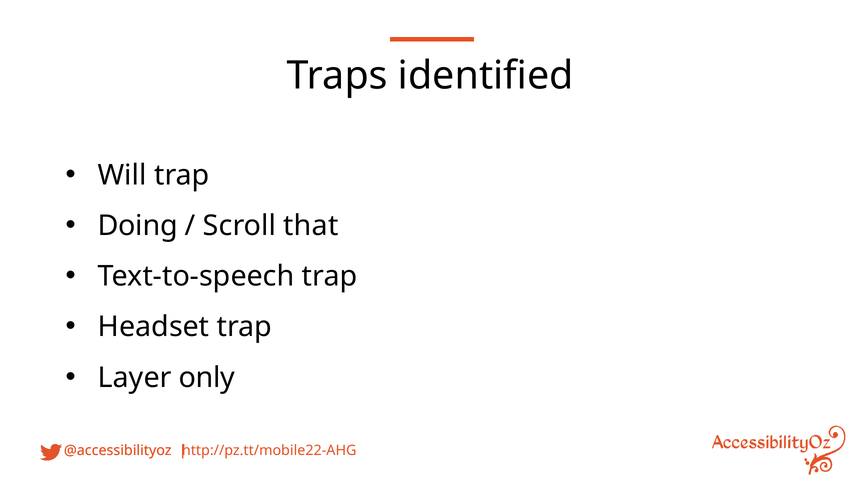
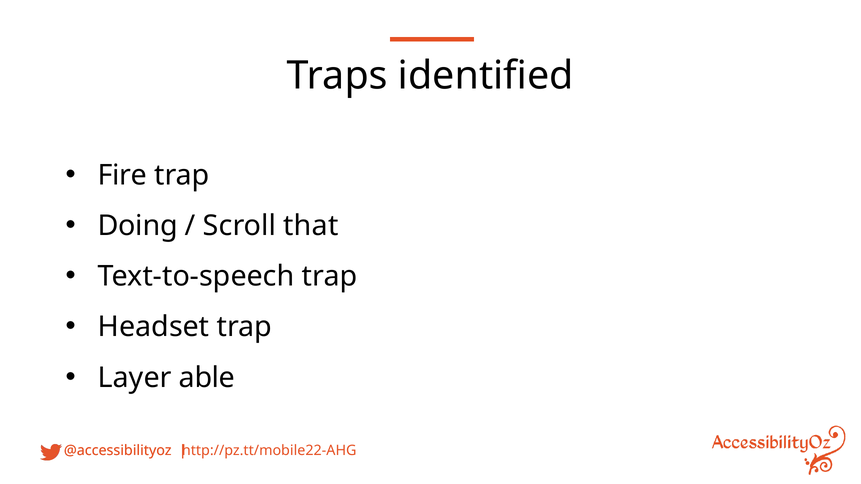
Will: Will -> Fire (122, 175)
only: only -> able (207, 378)
